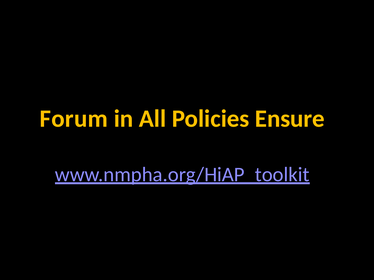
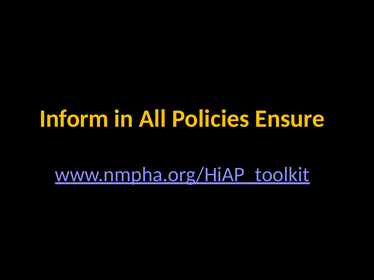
Forum: Forum -> Inform (74, 119)
